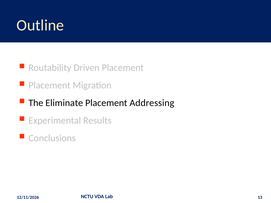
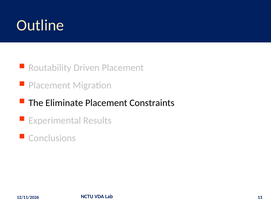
Addressing: Addressing -> Constraints (152, 103)
